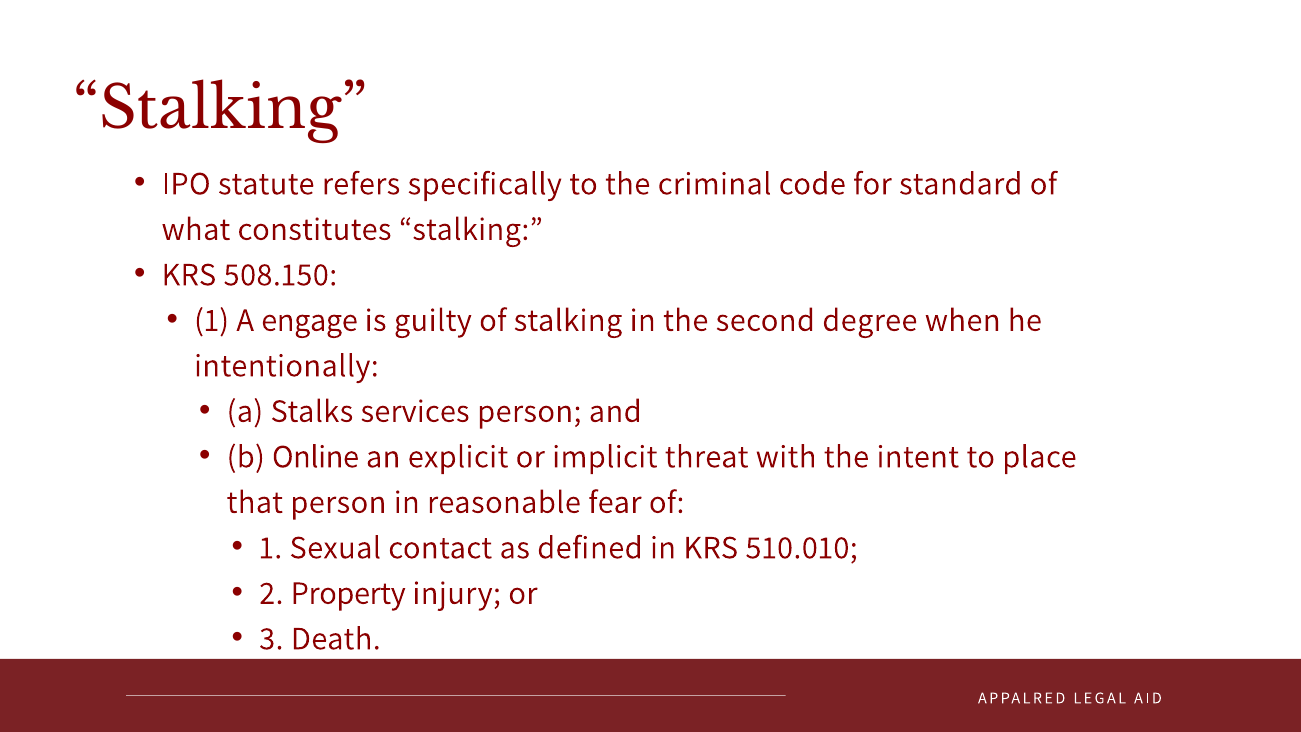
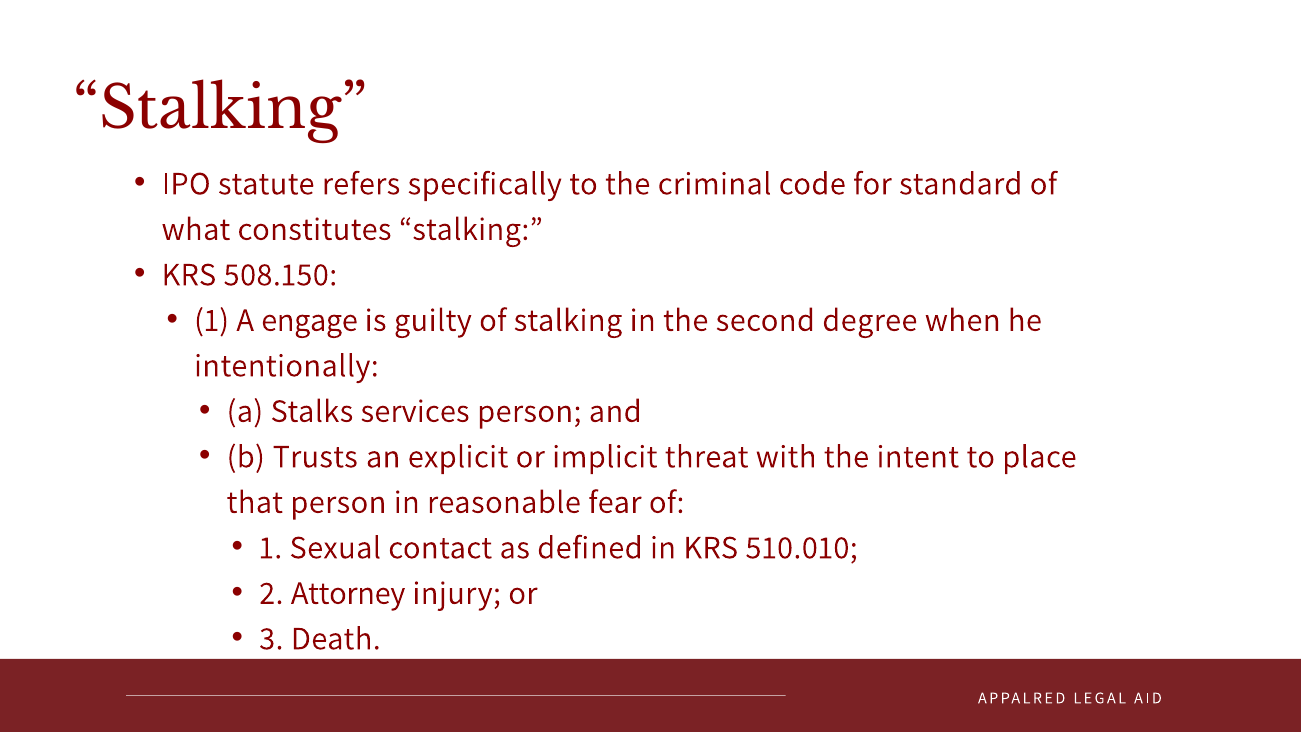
Online: Online -> Trusts (315, 456)
Property: Property -> Attorney (348, 593)
